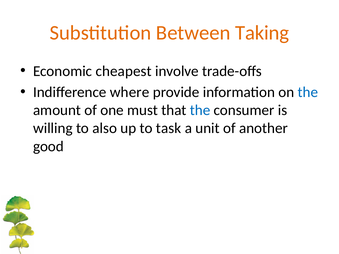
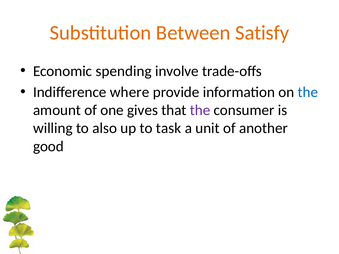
Taking: Taking -> Satisfy (262, 33)
cheapest: cheapest -> spending (124, 71)
must: must -> gives (143, 110)
the colour: blue -> purple (200, 110)
